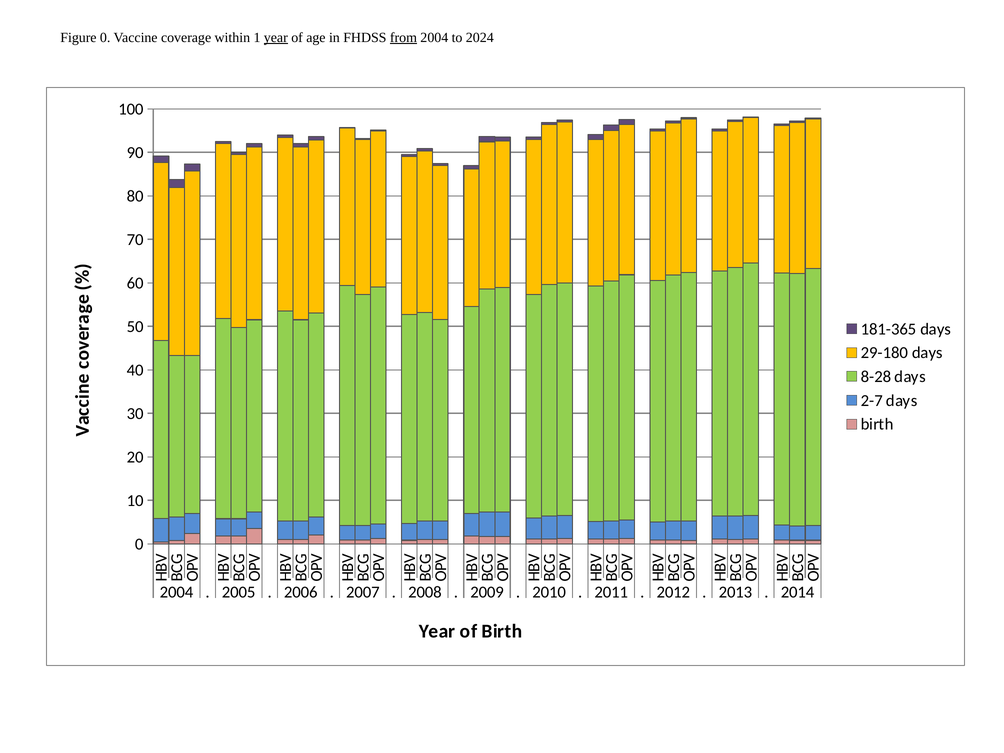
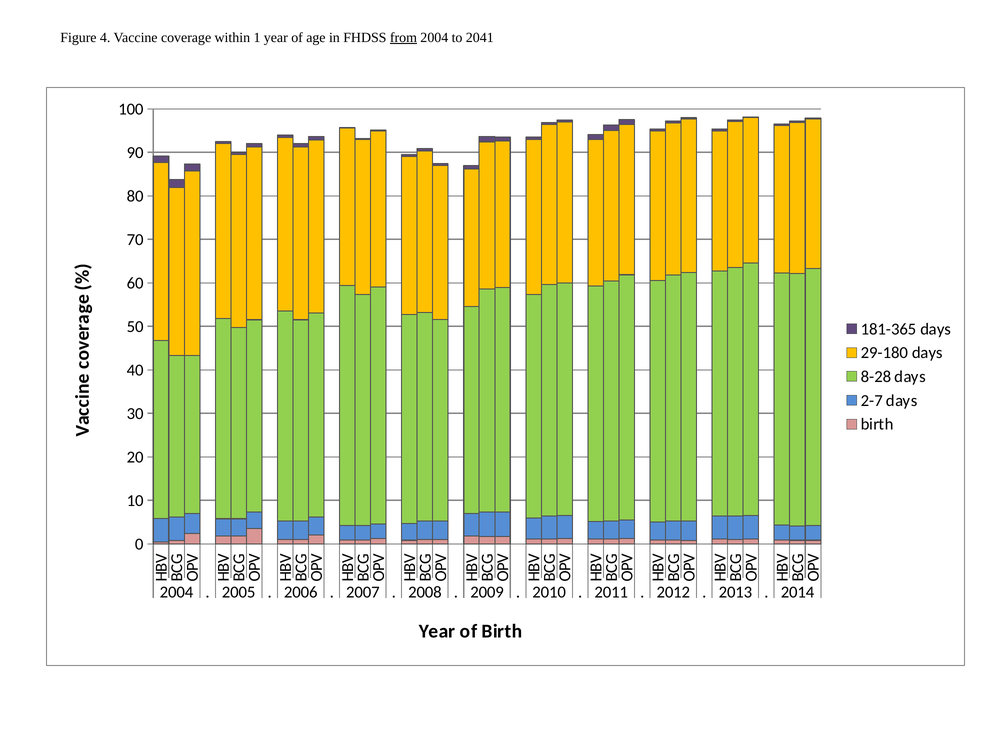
Figure 0: 0 -> 4 (105, 38)
year underline: present -> none (276, 38)
2024: 2024 -> 2041 (480, 38)
